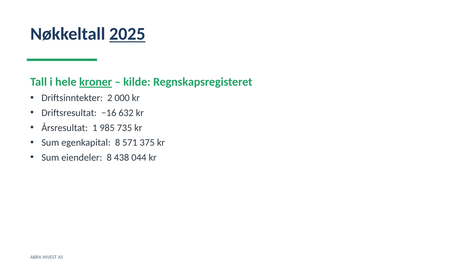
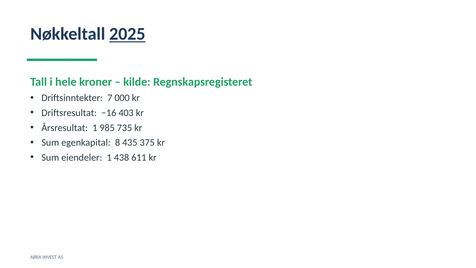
kroner underline: present -> none (96, 82)
2: 2 -> 7 (110, 98)
632: 632 -> 403 (126, 113)
571: 571 -> 435 (130, 143)
eiendeler 8: 8 -> 1 (109, 157)
044: 044 -> 611 (139, 157)
